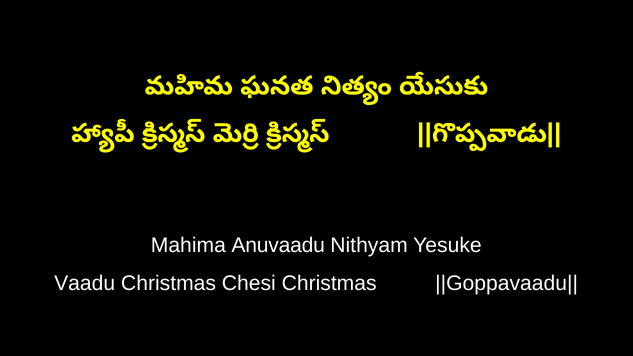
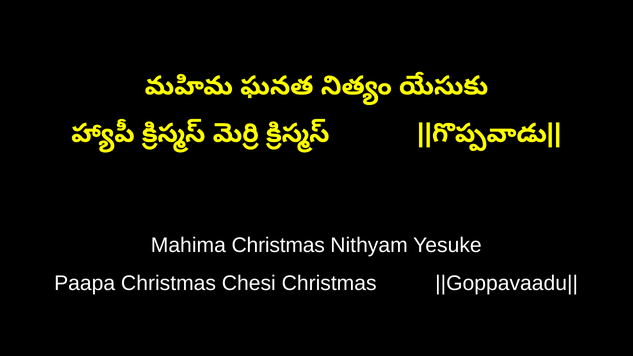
Mahima Anuvaadu: Anuvaadu -> Christmas (278, 245)
Vaadu: Vaadu -> Paapa (85, 283)
